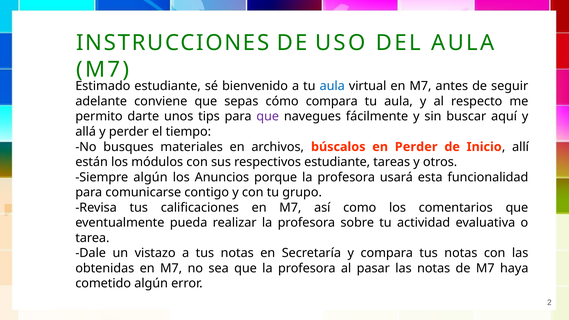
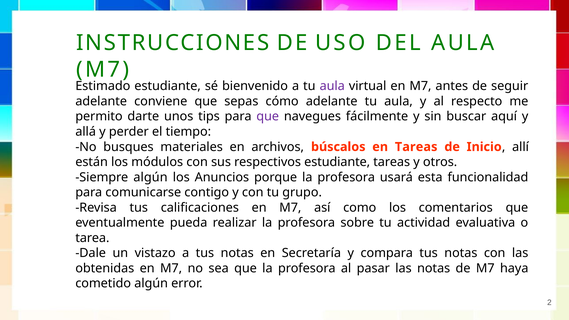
aula colour: blue -> purple (332, 86)
cómo compara: compara -> adelante (332, 101)
en Perder: Perder -> Tareas (416, 147)
